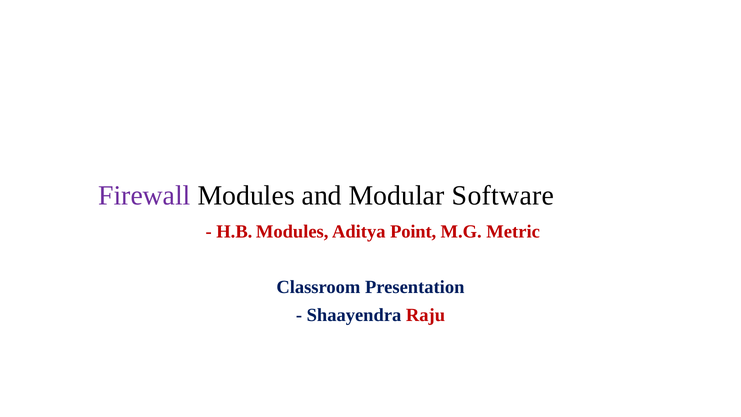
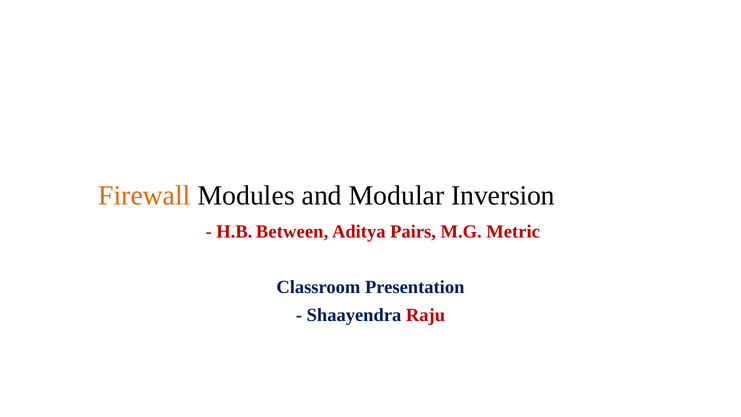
Firewall colour: purple -> orange (144, 195)
Software: Software -> Inversion (503, 195)
H.B Modules: Modules -> Between (292, 232)
Point: Point -> Pairs (413, 232)
